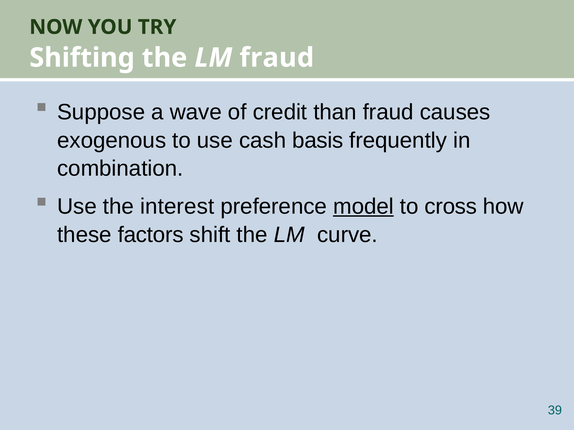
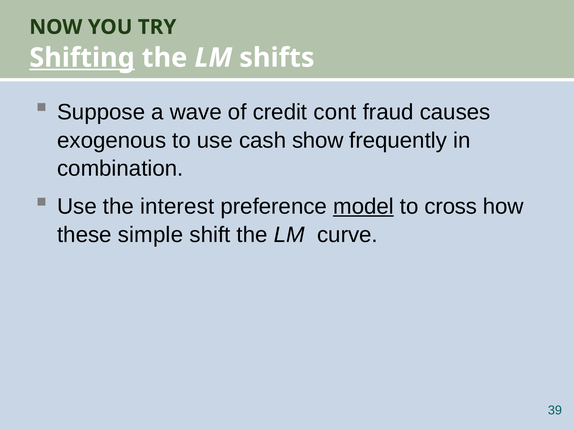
Shifting underline: none -> present (82, 58)
LM fraud: fraud -> shifts (277, 58)
than: than -> cont (335, 112)
basis: basis -> show (318, 140)
factors: factors -> simple (150, 235)
